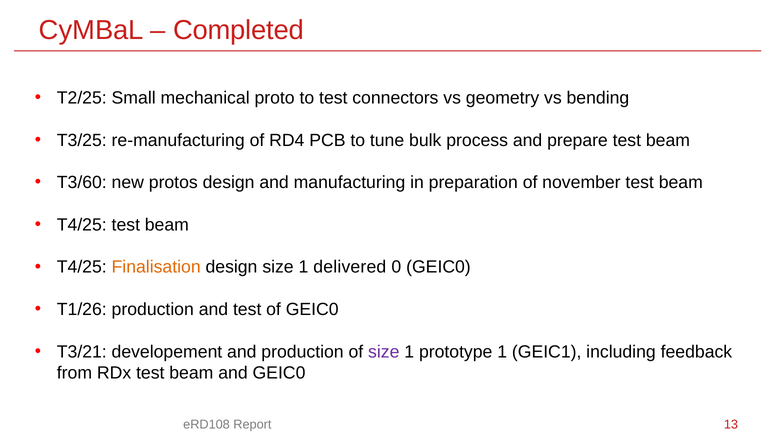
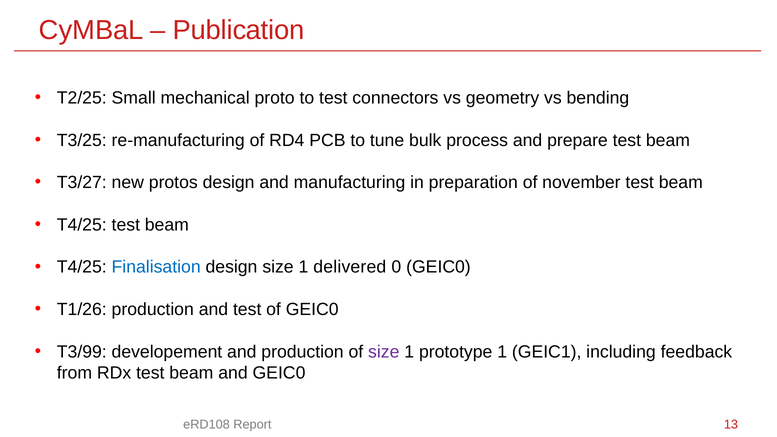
Completed: Completed -> Publication (239, 30)
T3/60: T3/60 -> T3/27 (82, 183)
Finalisation colour: orange -> blue (156, 267)
T3/21: T3/21 -> T3/99 (82, 352)
